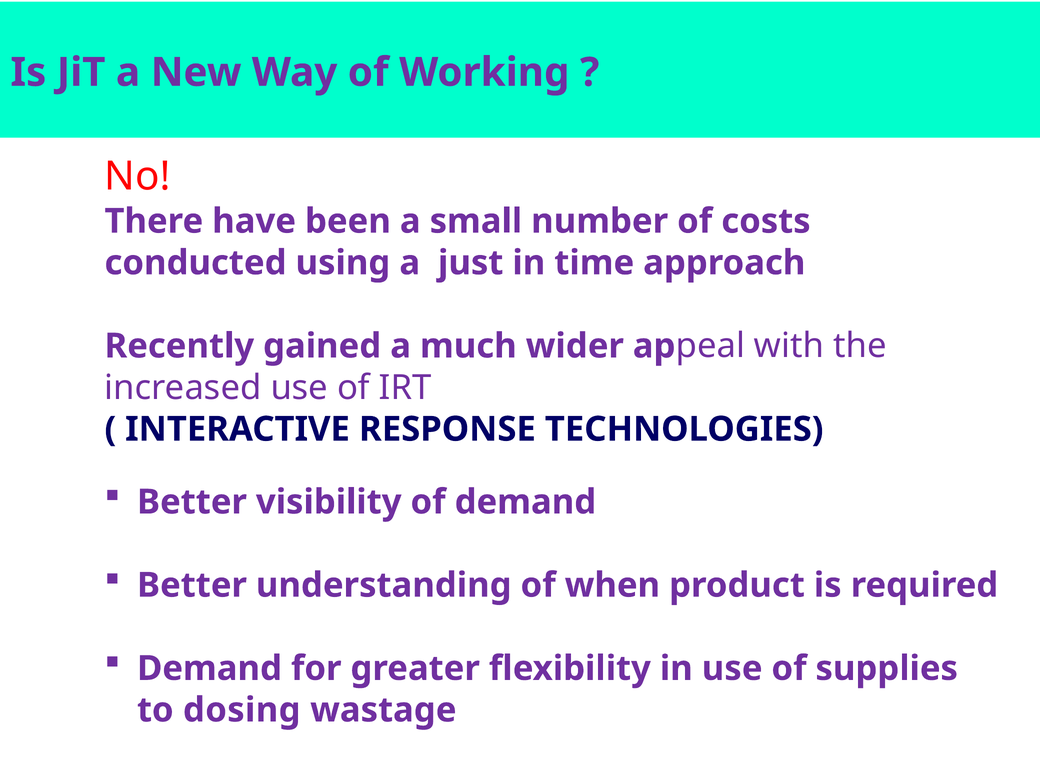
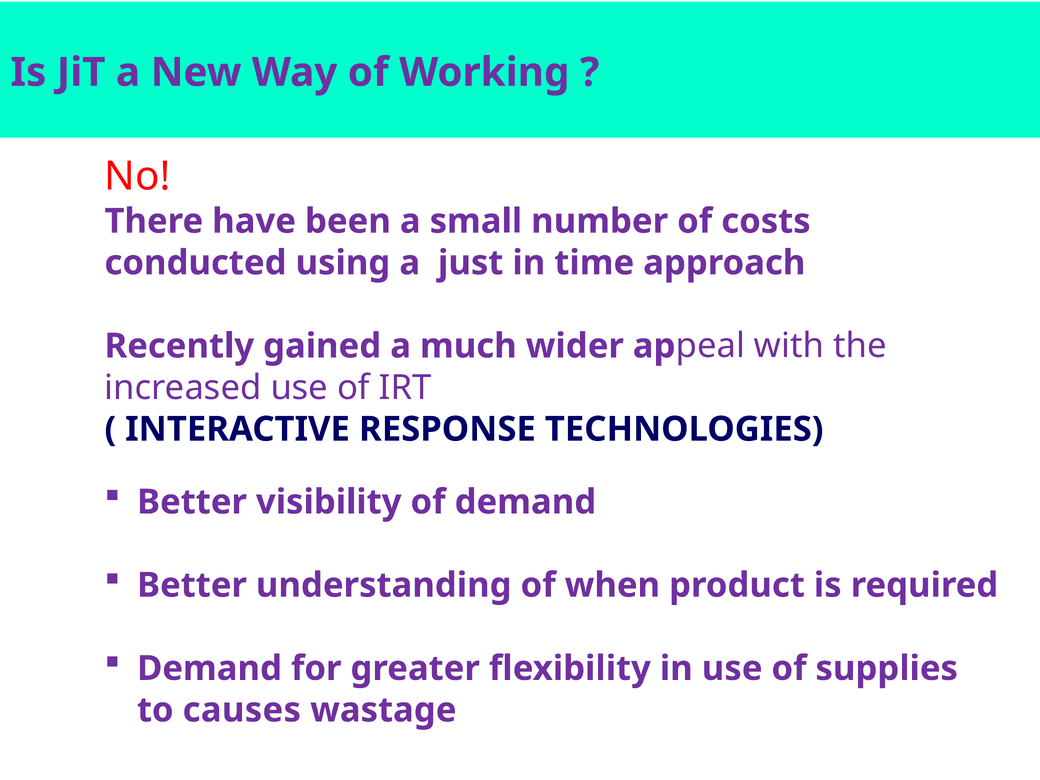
dosing: dosing -> causes (242, 710)
